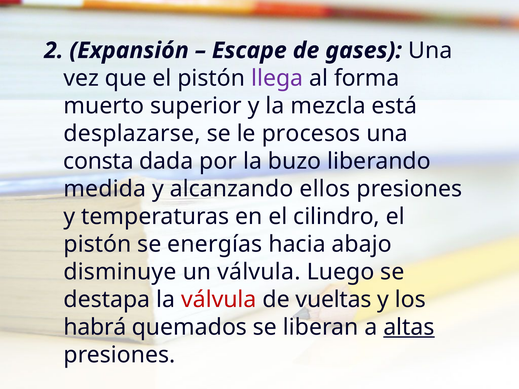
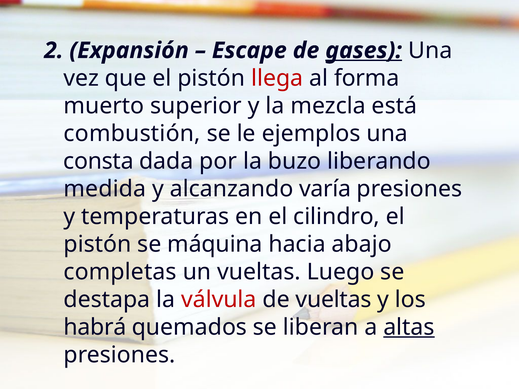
gases underline: none -> present (364, 50)
llega colour: purple -> red (277, 78)
desplazarse: desplazarse -> combustión (132, 134)
procesos: procesos -> ejemplos (311, 134)
ellos: ellos -> varía (325, 189)
energías: energías -> máquina (215, 244)
disminuye: disminuye -> completas (120, 272)
un válvula: válvula -> vueltas (259, 272)
